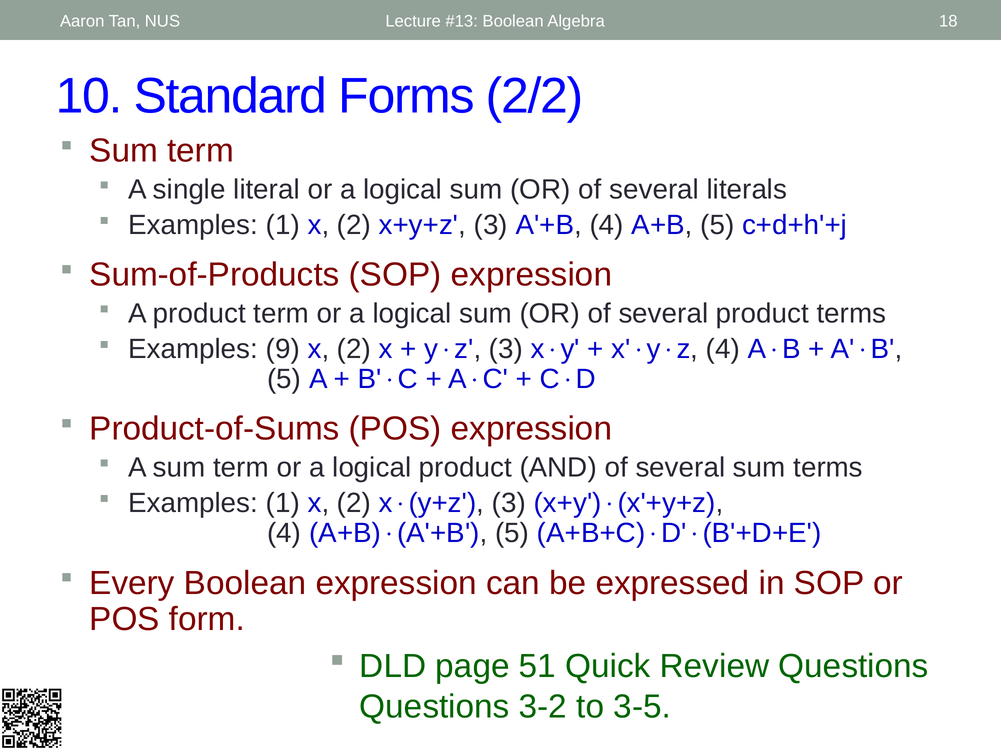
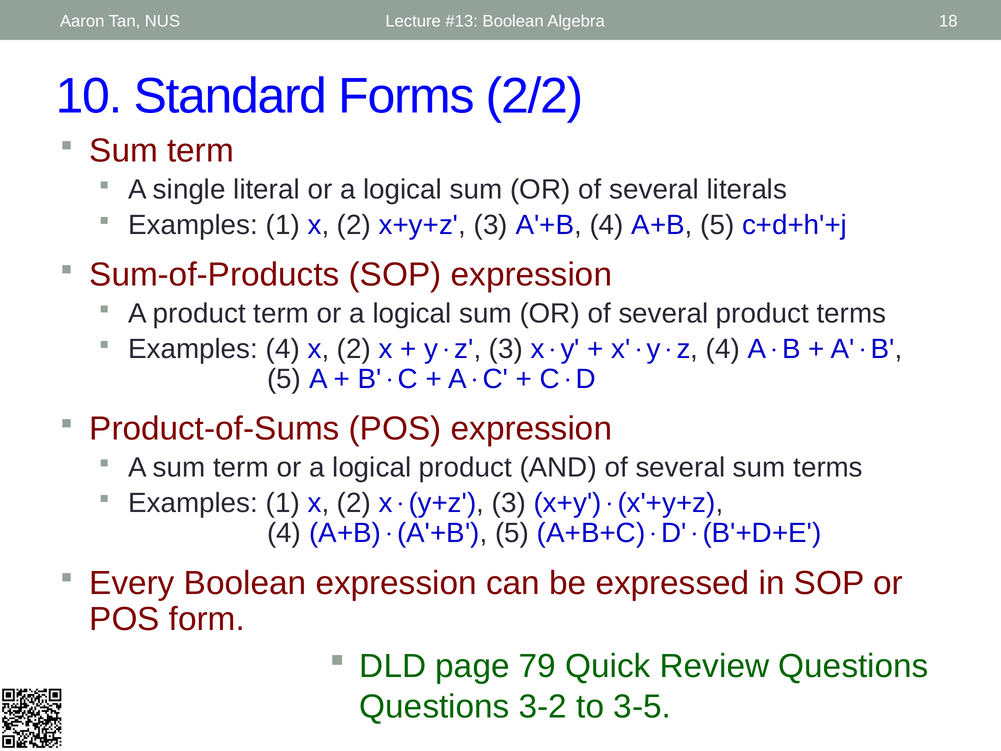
Examples 9: 9 -> 4 (283, 349)
51: 51 -> 79 (537, 666)
